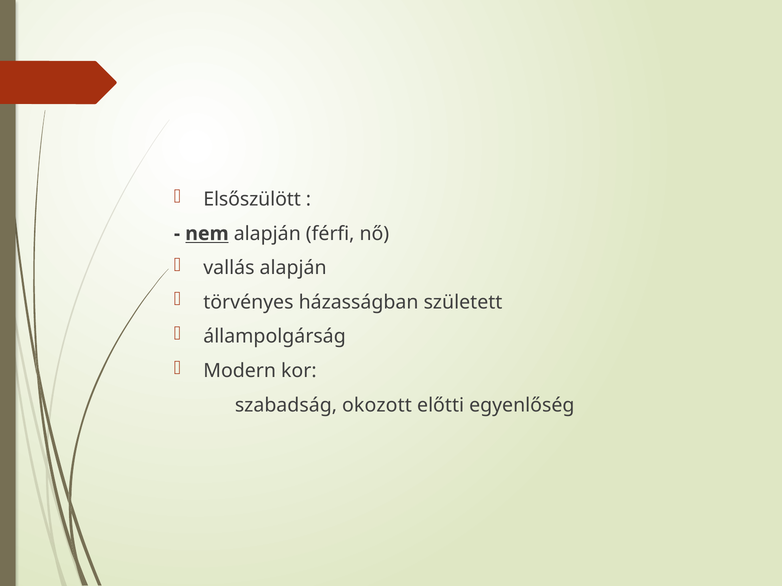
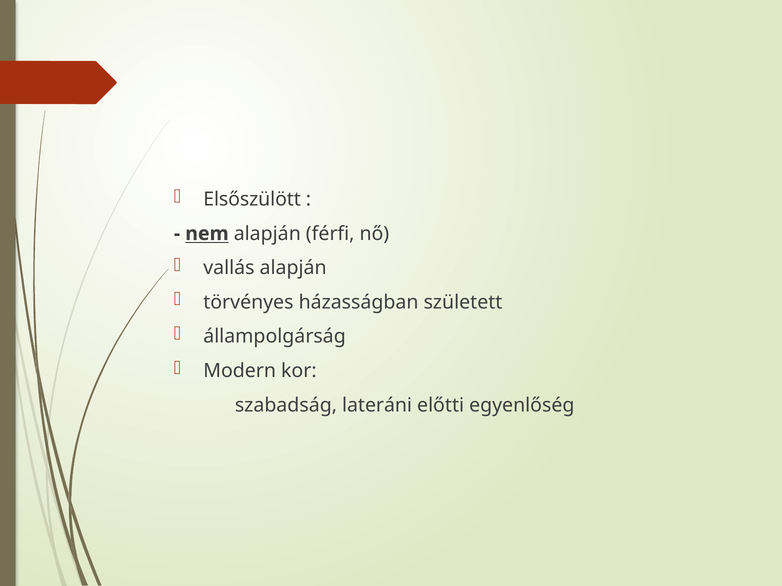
okozott: okozott -> lateráni (377, 405)
